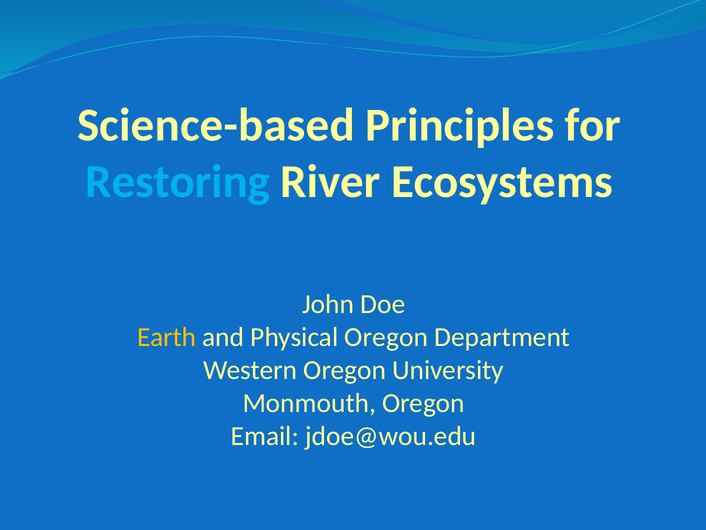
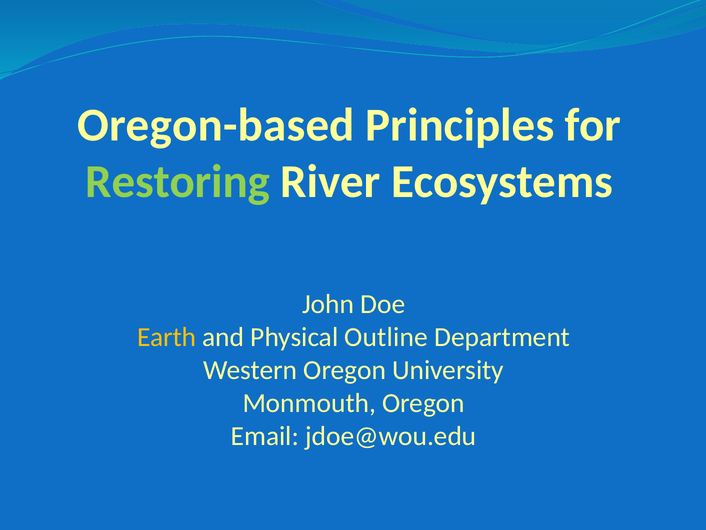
Science-based: Science-based -> Oregon-based (216, 125)
Restoring colour: light blue -> light green (178, 182)
Physical Oregon: Oregon -> Outline (386, 337)
